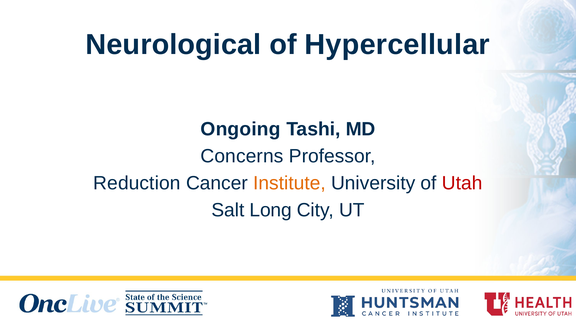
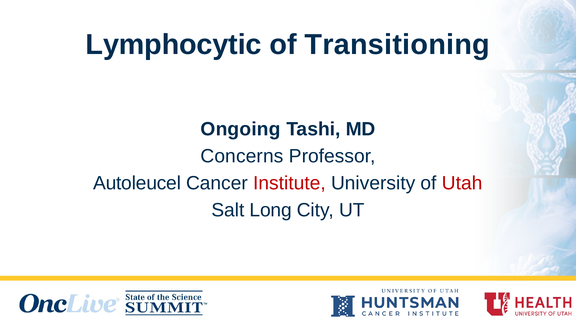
Neurological: Neurological -> Lymphocytic (174, 45)
Hypercellular: Hypercellular -> Transitioning (397, 45)
Reduction: Reduction -> Autoleucel (137, 183)
Institute colour: orange -> red (289, 183)
